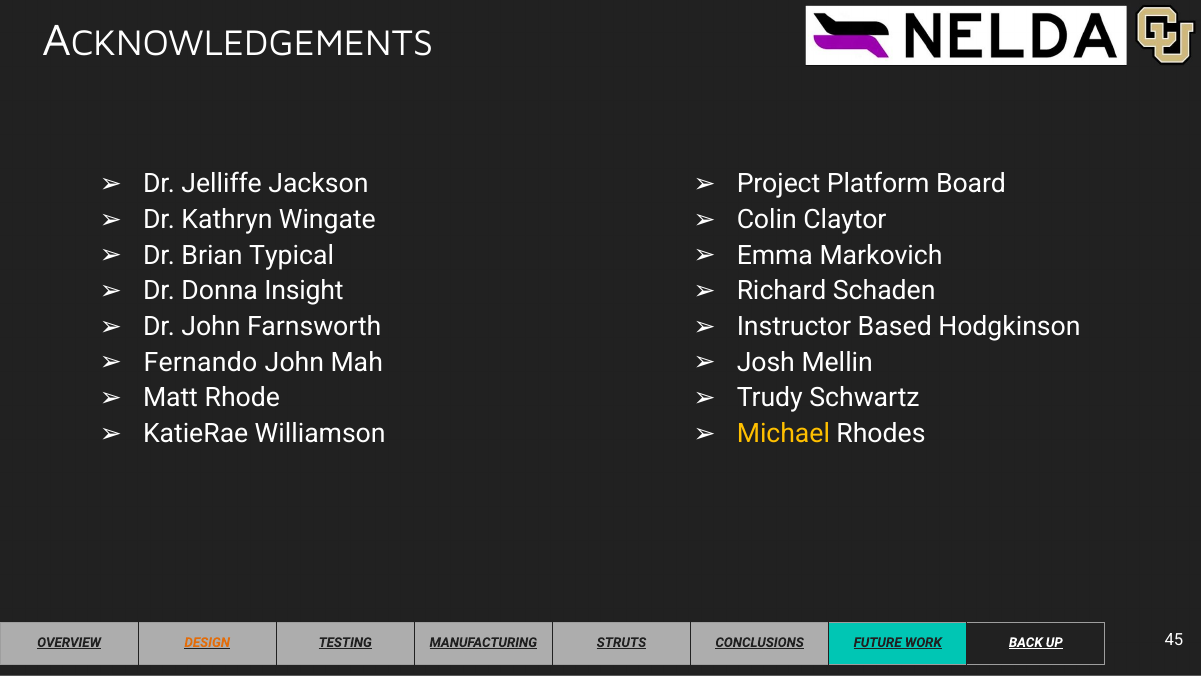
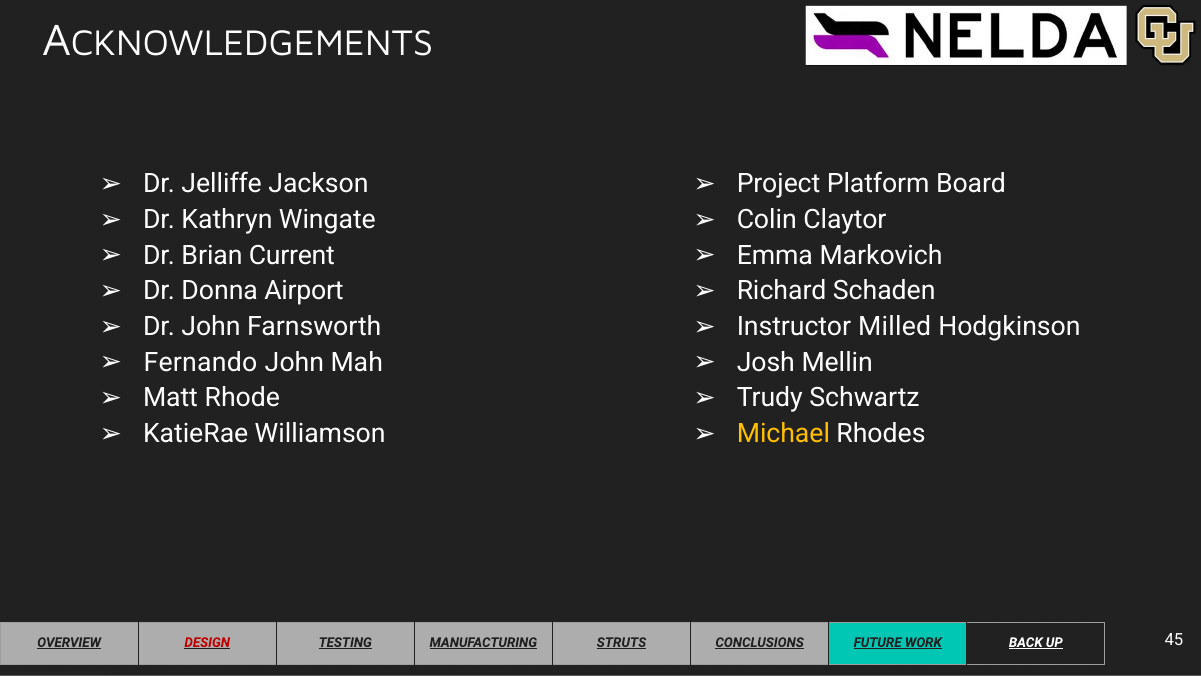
Typical: Typical -> Current (292, 255)
Insight: Insight -> Airport (304, 291)
Based: Based -> Milled (895, 326)
DESIGN colour: orange -> red (207, 642)
